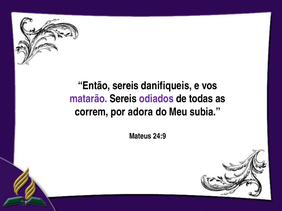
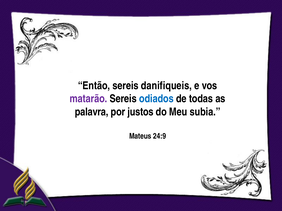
odiados colour: purple -> blue (156, 99)
correm: correm -> palavra (92, 112)
adora: adora -> justos (141, 112)
